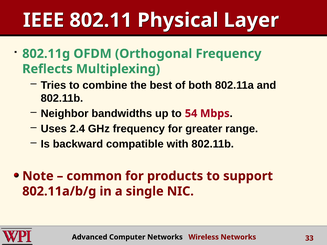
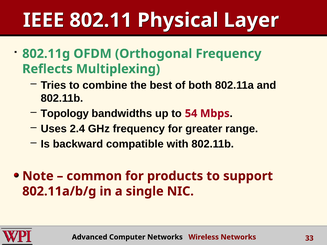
Neighbor: Neighbor -> Topology (65, 114)
